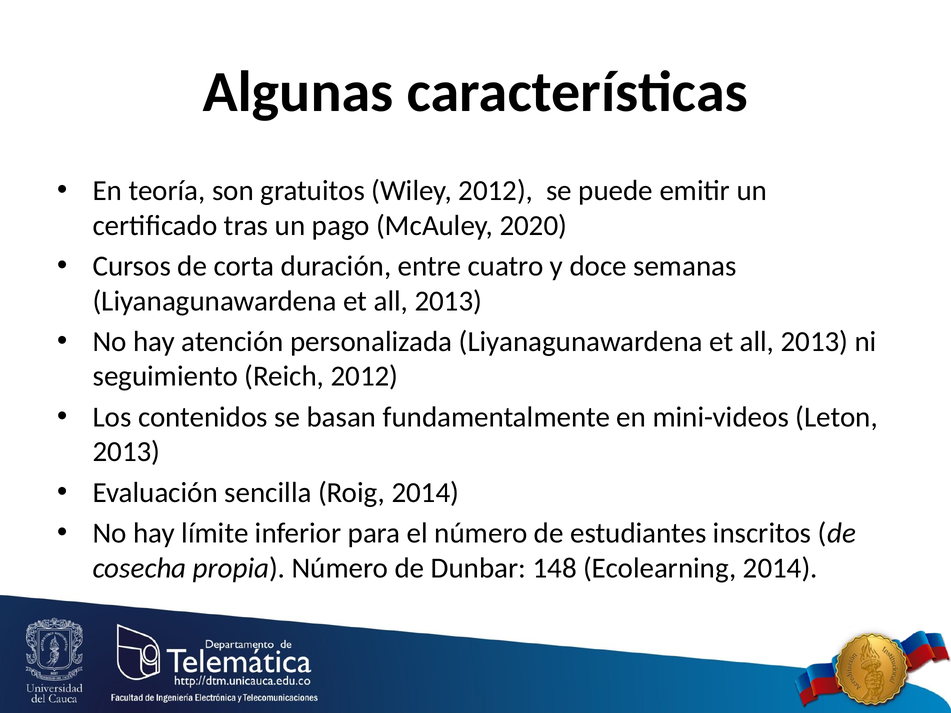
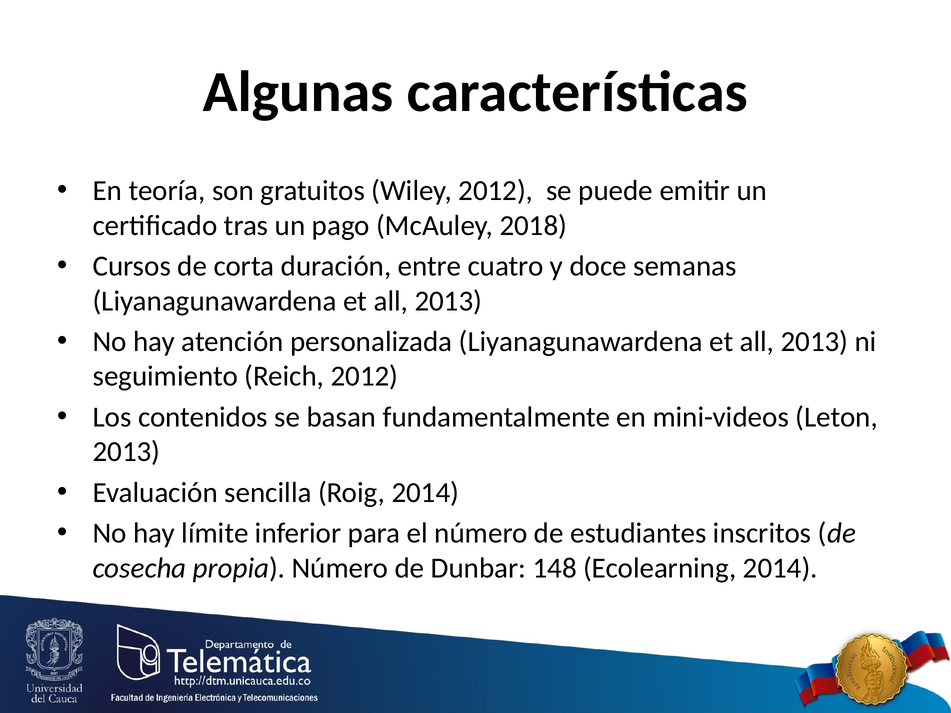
2020: 2020 -> 2018 (533, 226)
